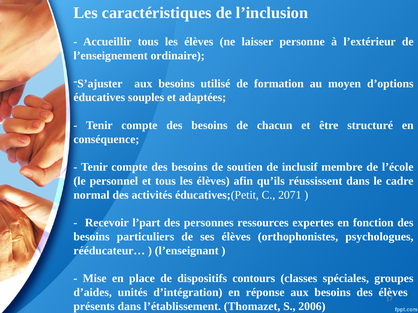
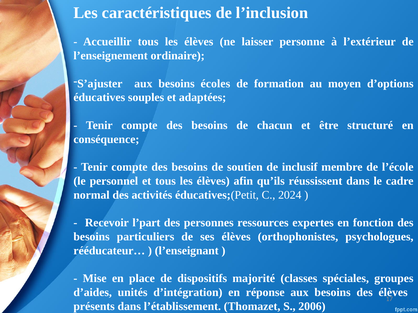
utilisé: utilisé -> écoles (215, 84)
2071: 2071 -> 2024 (290, 195)
contours: contours -> majorité (254, 279)
